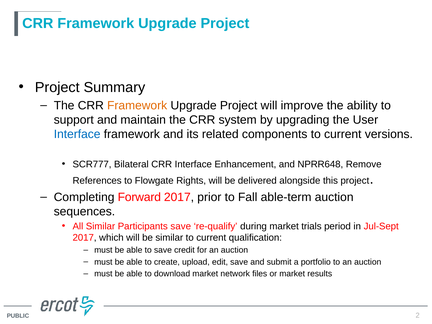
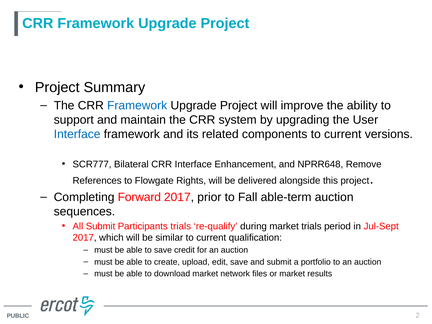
Framework colour: orange -> blue (137, 105)
All Similar: Similar -> Submit (101, 226)
Participants save: save -> trials (181, 226)
